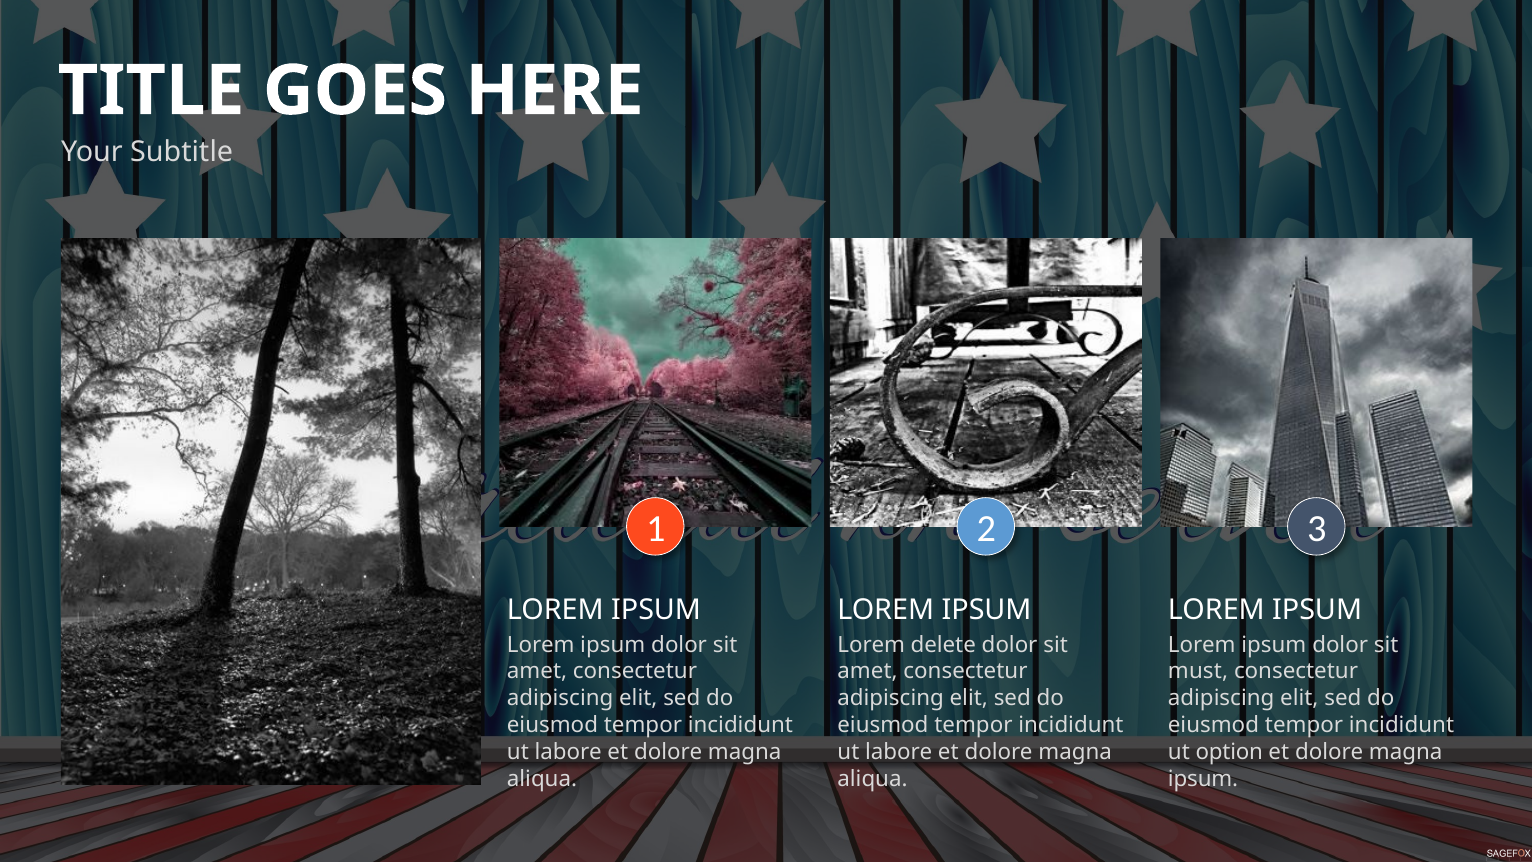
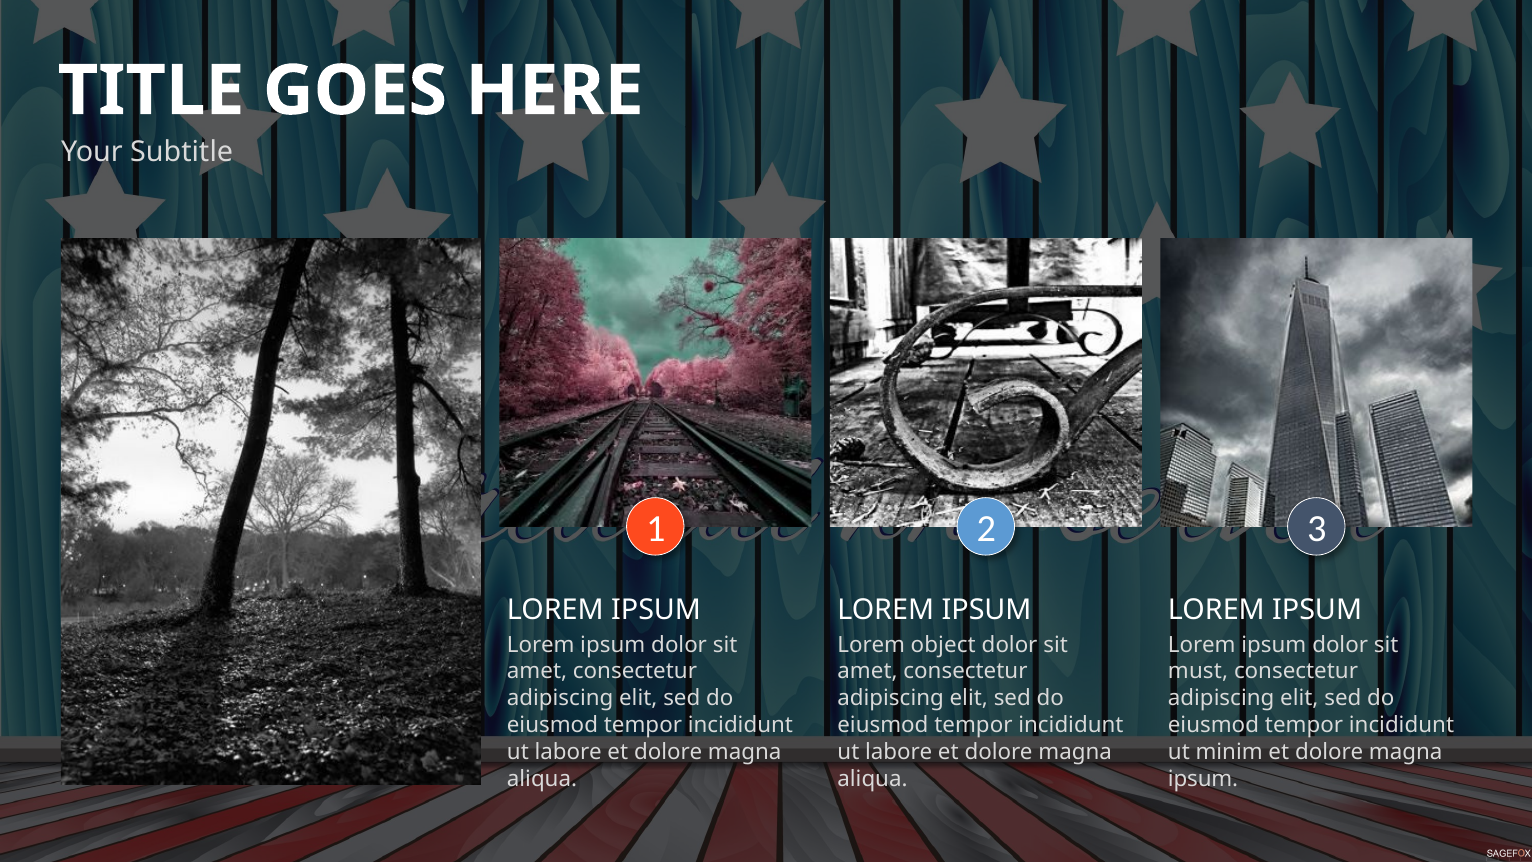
delete: delete -> object (943, 645)
option: option -> minim (1229, 752)
